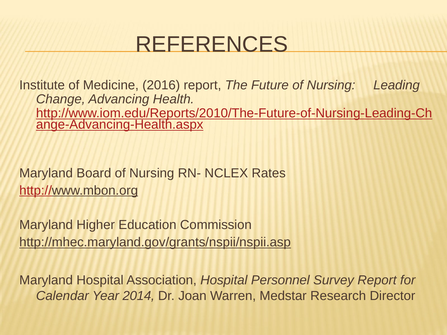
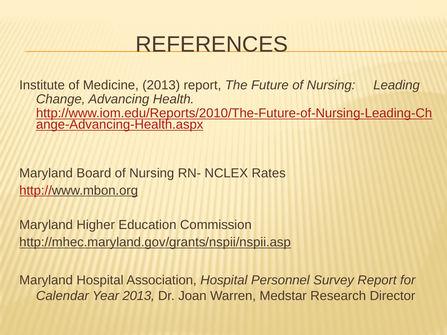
Medicine 2016: 2016 -> 2013 (161, 85)
Year 2014: 2014 -> 2013 (139, 296)
